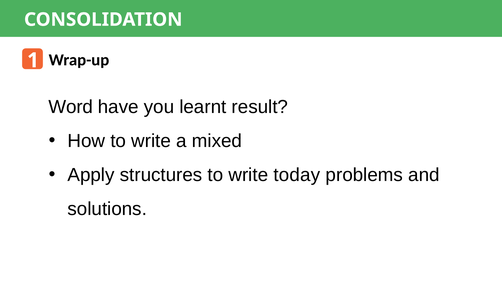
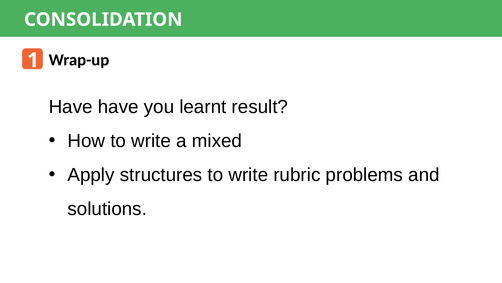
Word: Word -> Have (71, 107)
today: today -> rubric (297, 175)
